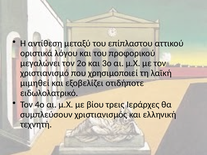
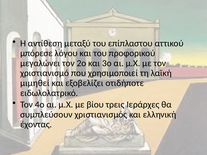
οριστικά: οριστικά -> μπόρεσε (36, 53)
τεχνητή: τεχνητή -> έχοντας (36, 125)
